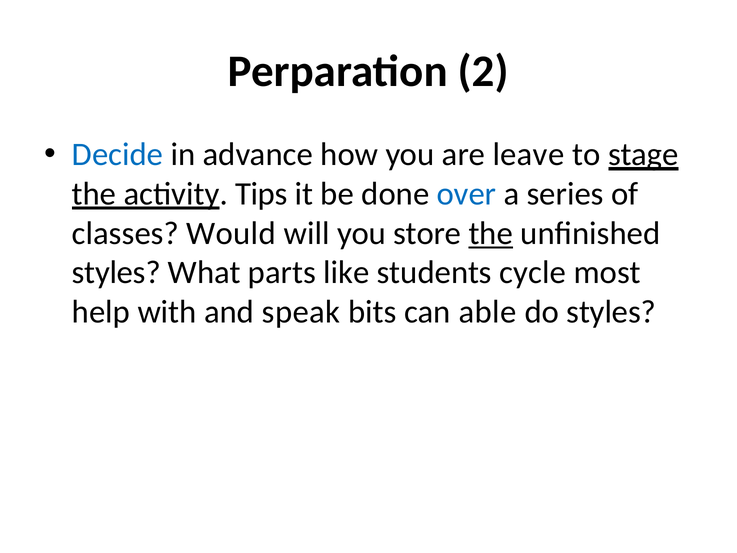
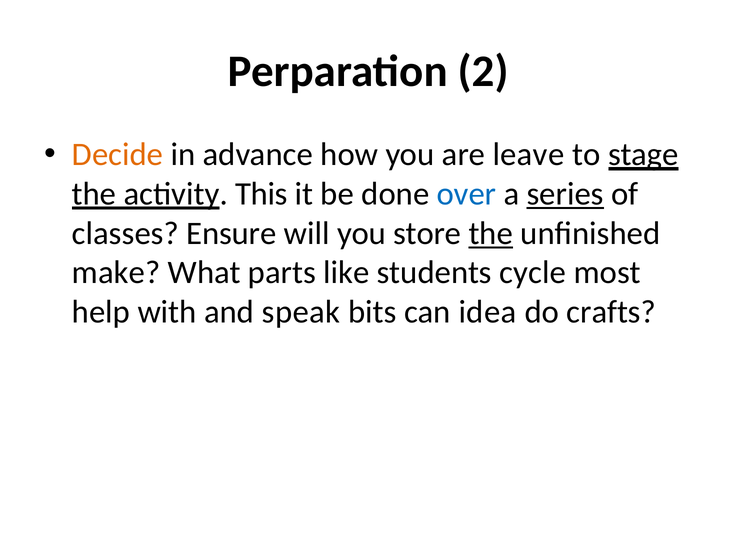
Decide colour: blue -> orange (118, 155)
Tips: Tips -> This (261, 194)
series underline: none -> present (565, 194)
Would: Would -> Ensure (231, 233)
styles: styles -> make (116, 273)
able: able -> idea (487, 312)
do styles: styles -> crafts (611, 312)
